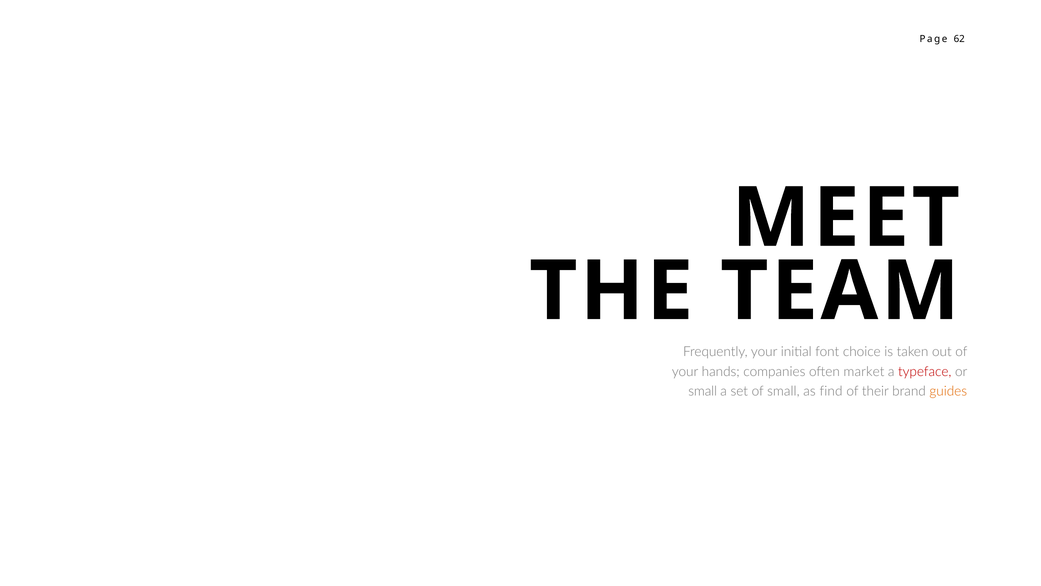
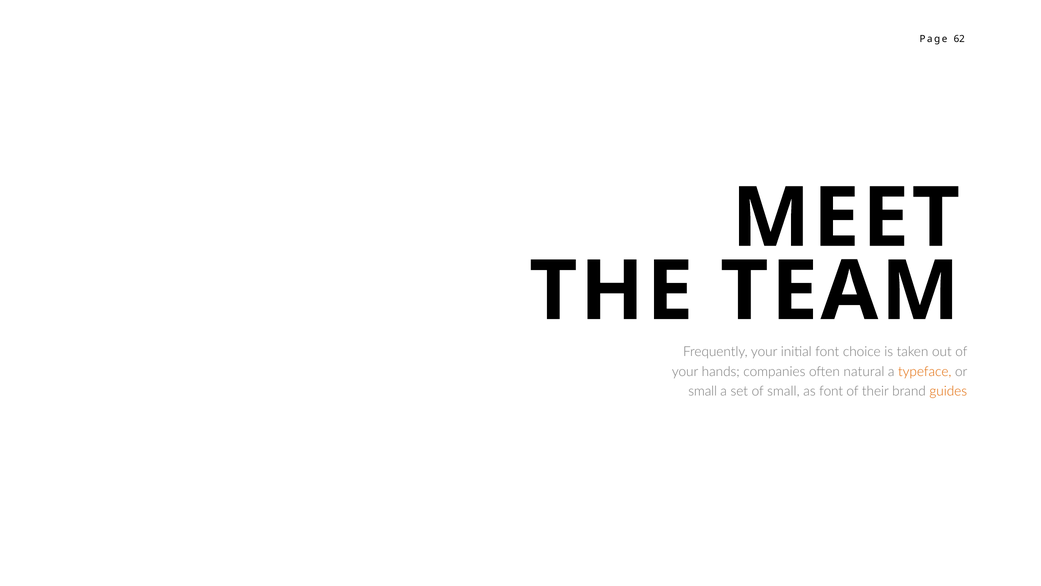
market: market -> natural (864, 371)
typeface colour: red -> orange (925, 371)
as find: find -> font (831, 391)
